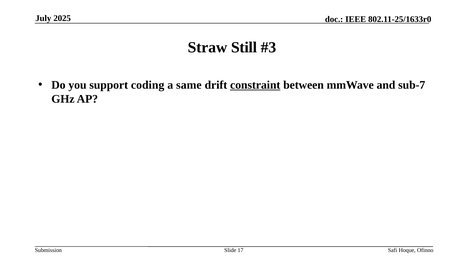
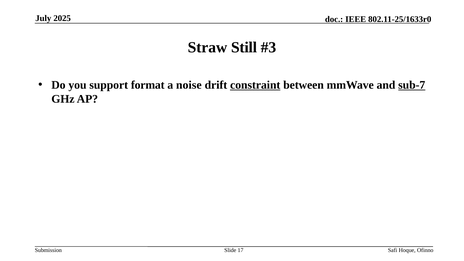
coding: coding -> format (148, 85)
same: same -> noise (189, 85)
sub-7 underline: none -> present (412, 85)
